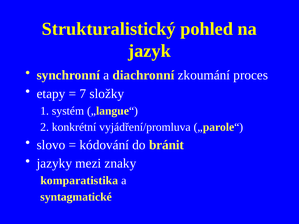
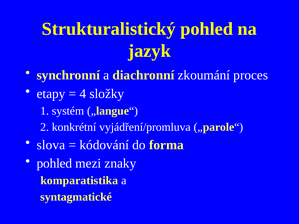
7: 7 -> 4 (83, 94)
slovo: slovo -> slova (51, 145)
bránit: bránit -> forma (166, 145)
jazyky: jazyky -> pohled (54, 164)
